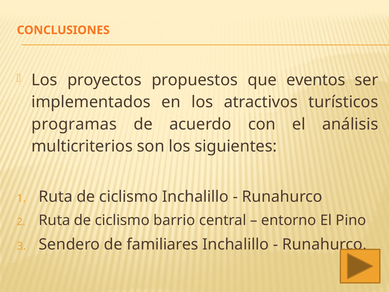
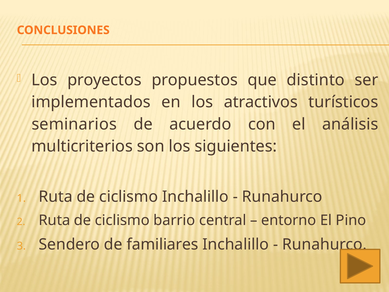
eventos: eventos -> distinto (316, 80)
programas: programas -> seminarios (74, 124)
